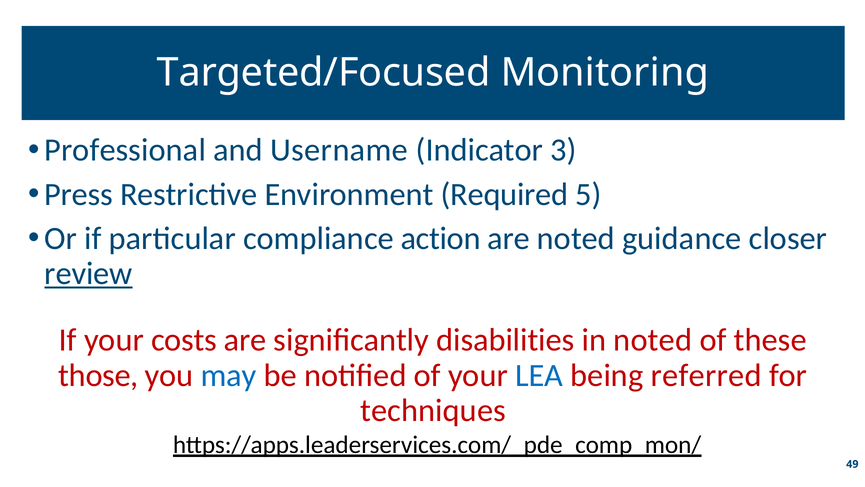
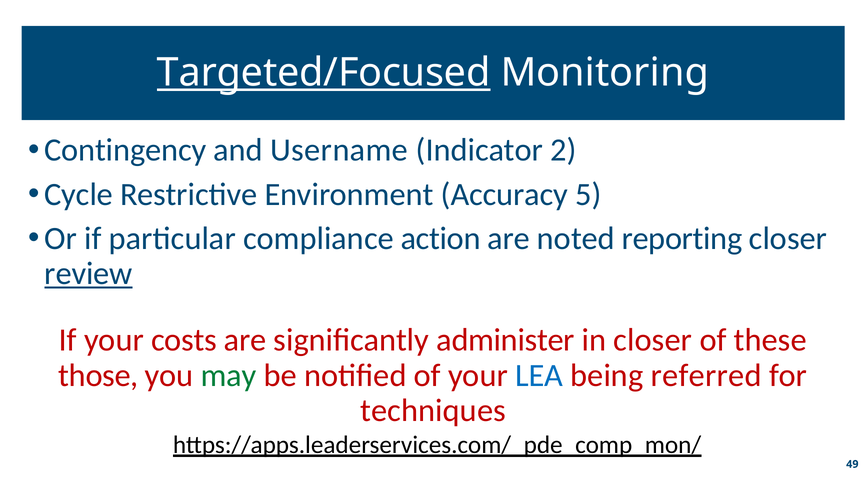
Targeted/Focused underline: none -> present (324, 73)
Professional: Professional -> Contingency (125, 150)
3: 3 -> 2 (563, 150)
Press: Press -> Cycle (79, 194)
Required: Required -> Accuracy (504, 194)
guidance: guidance -> reporting (682, 238)
disabilities: disabilities -> administer (506, 340)
in noted: noted -> closer (653, 340)
may colour: blue -> green (229, 375)
